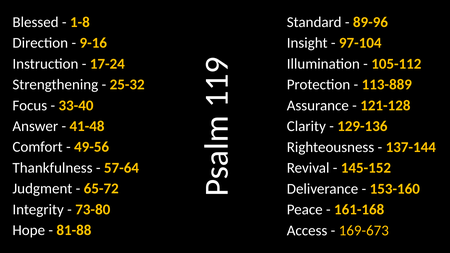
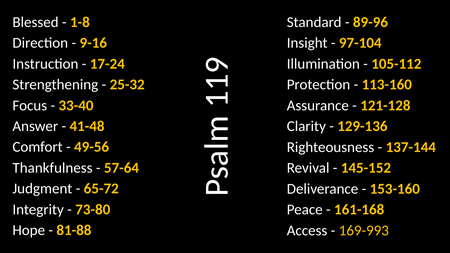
113-889: 113-889 -> 113-160 (387, 85)
169-673: 169-673 -> 169-993 (364, 231)
